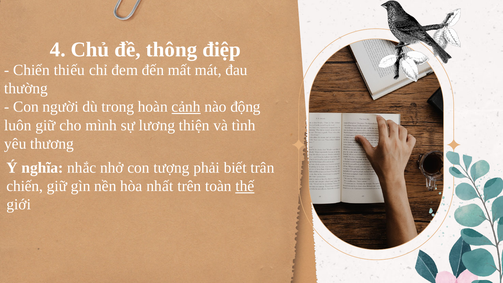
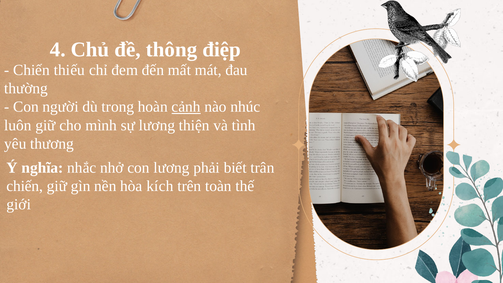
động: động -> nhúc (245, 107)
con tượng: tượng -> lương (172, 168)
nhất: nhất -> kích (160, 186)
thế underline: present -> none (245, 186)
